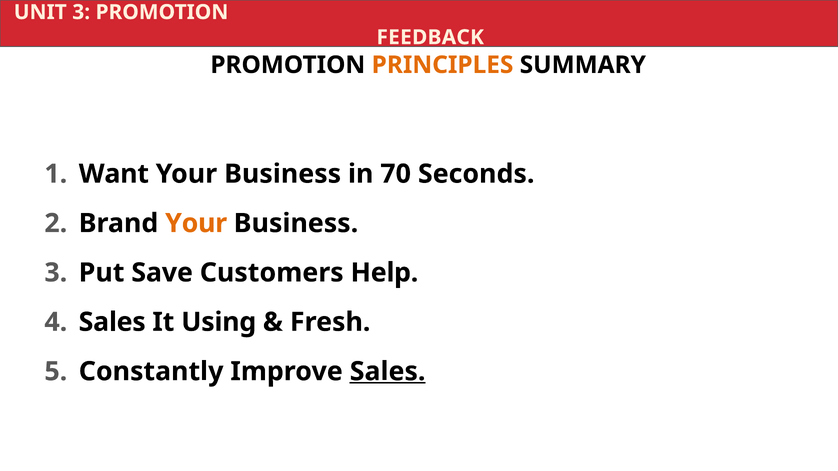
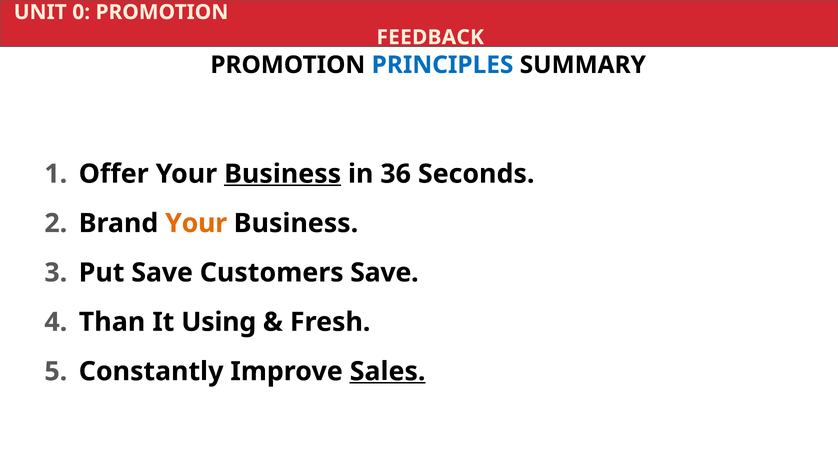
UNIT 3: 3 -> 0 (81, 12)
PRINCIPLES colour: orange -> blue (443, 65)
Want: Want -> Offer (114, 174)
Business underline: none -> present (283, 174)
70: 70 -> 36 (396, 174)
Customers Help: Help -> Save (384, 273)
Sales: Sales -> Than (112, 322)
